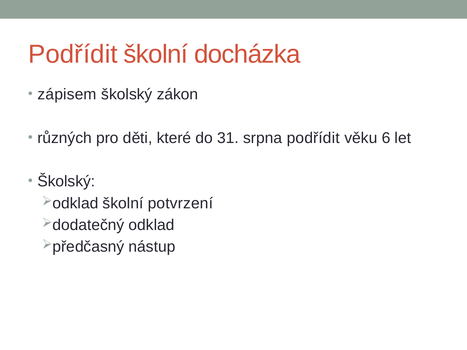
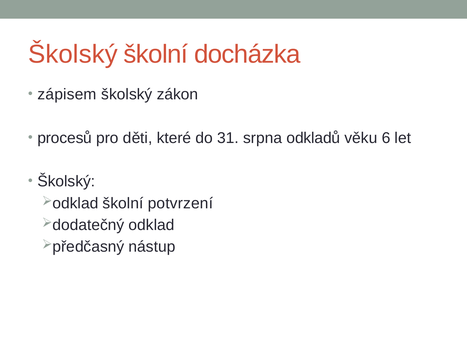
Podřídit: Podřídit -> Školský (73, 54)
různých: různých -> procesů (65, 138)
srpna podřídit: podřídit -> odkladů (313, 138)
